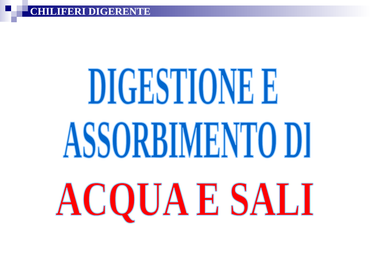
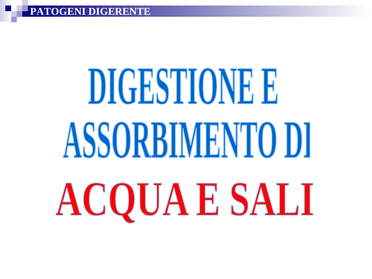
CHILIFERI: CHILIFERI -> PATOGENI (58, 11)
